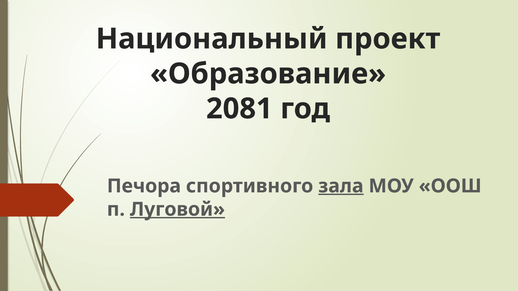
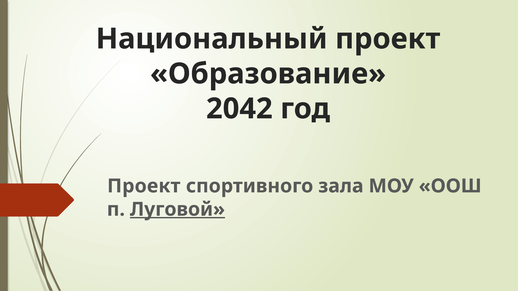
2081: 2081 -> 2042 (239, 109)
Печора: Печора -> Проект (144, 186)
зала underline: present -> none (341, 186)
